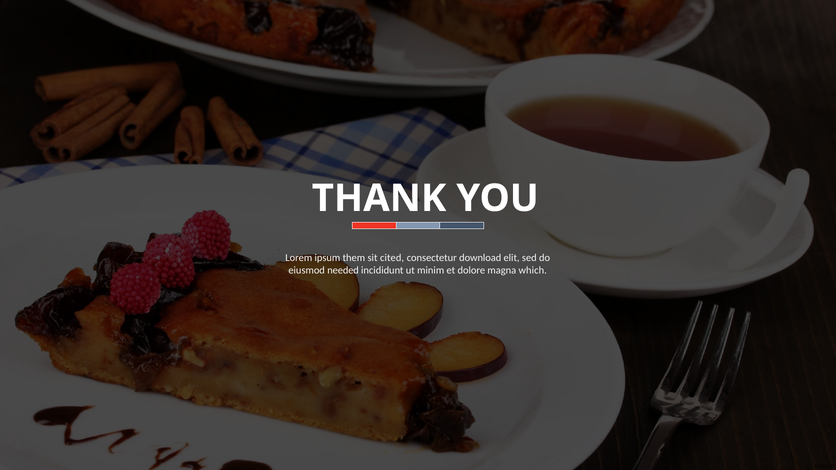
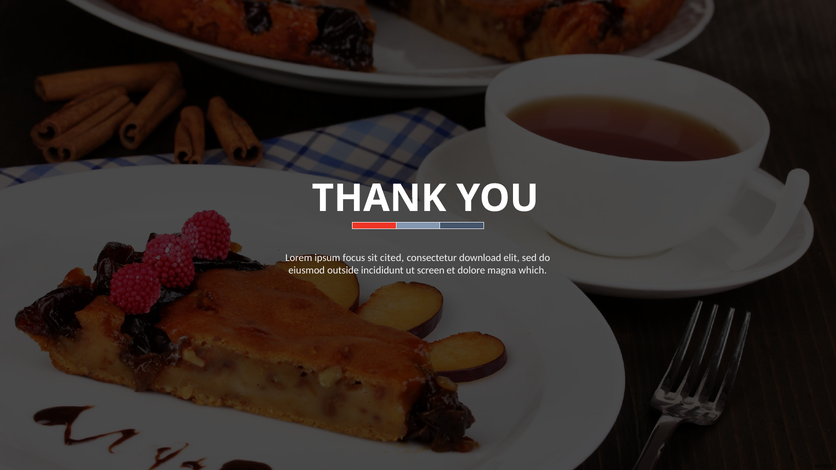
them: them -> focus (354, 258)
needed: needed -> outside (343, 271)
minim: minim -> screen (431, 271)
